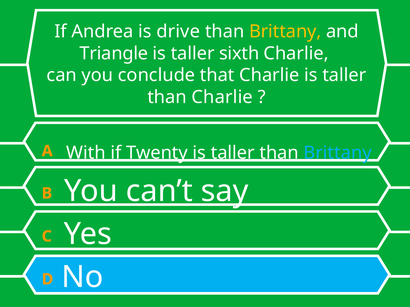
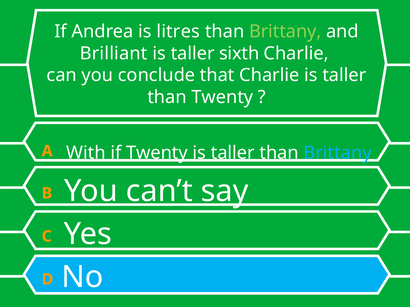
drive: drive -> litres (178, 32)
Brittany colour: yellow -> light green (285, 32)
Triangle: Triangle -> Brilliant (114, 54)
than Charlie: Charlie -> Twenty (222, 97)
